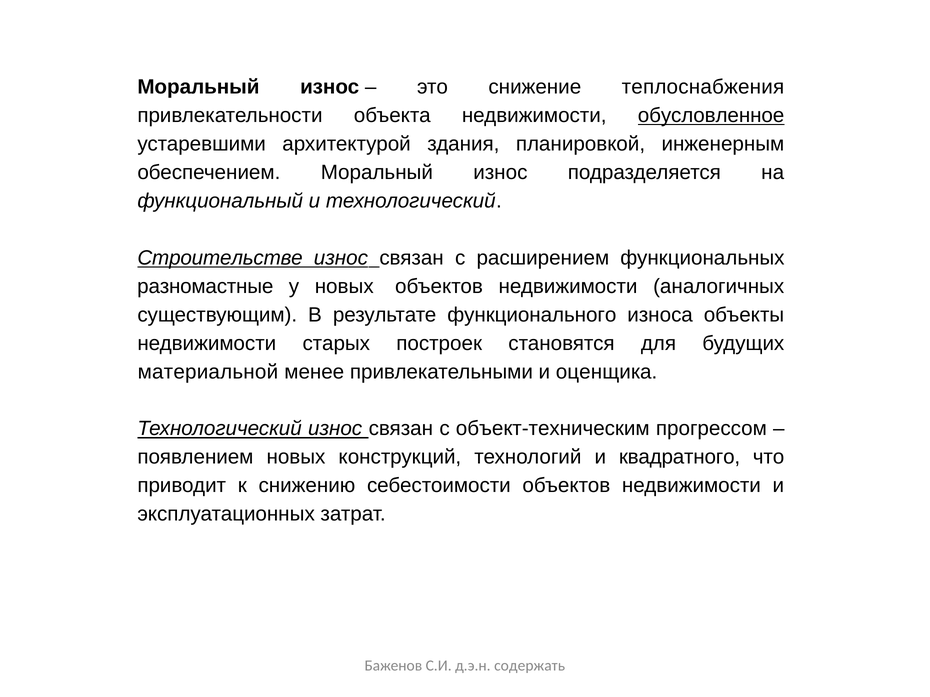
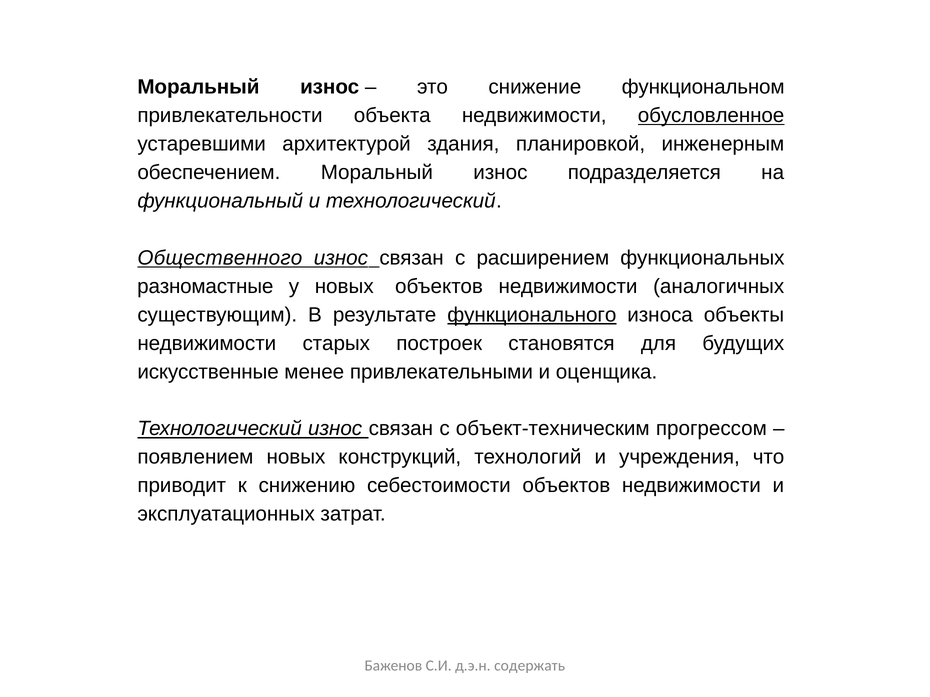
теплоснабжения: теплоснабжения -> функциональном (703, 87)
Строительстве: Строительстве -> Общественного (220, 258)
функционального underline: none -> present (532, 315)
материальной: материальной -> искусственные (208, 372)
квадратного: квадратного -> учреждения (679, 457)
